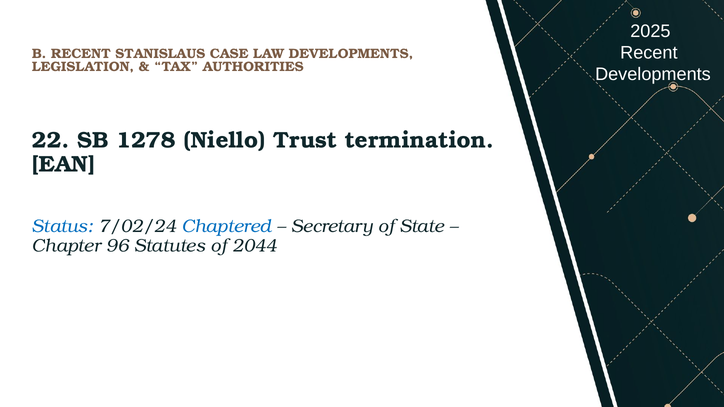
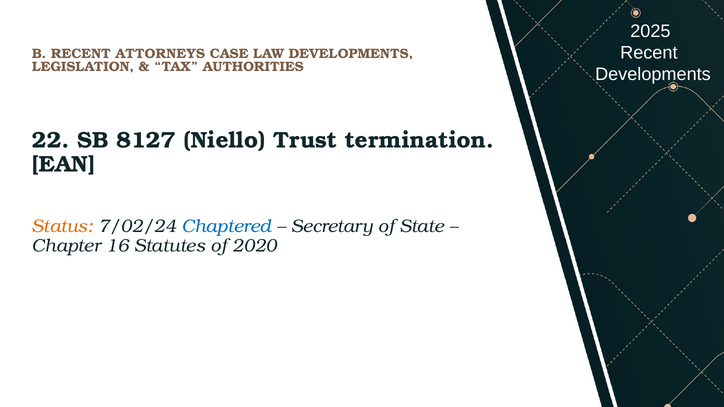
STANISLAUS: STANISLAUS -> ATTORNEYS (160, 54)
1278: 1278 -> 8127 (146, 140)
Status colour: blue -> orange (63, 226)
96: 96 -> 16 (118, 246)
2044: 2044 -> 2020 (255, 246)
